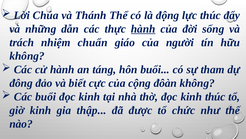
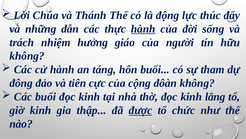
chuẩn: chuẩn -> hưởng (93, 42)
biết: biết -> tiên (77, 83)
kinh thúc: thúc -> lắng (215, 96)
được underline: none -> present (141, 110)
